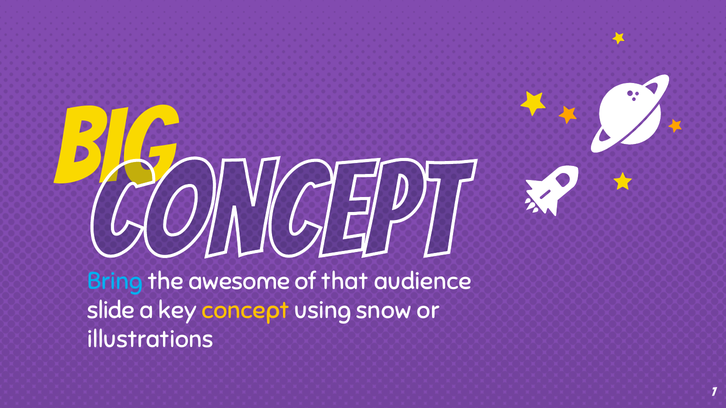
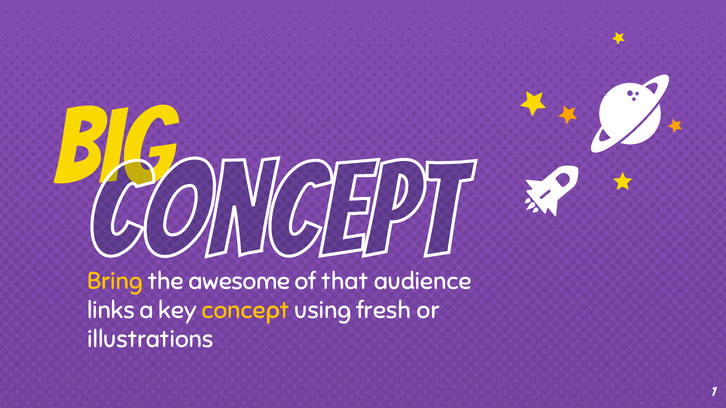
Bring colour: light blue -> yellow (115, 282)
slide: slide -> links (111, 311)
snow: snow -> fresh (384, 311)
